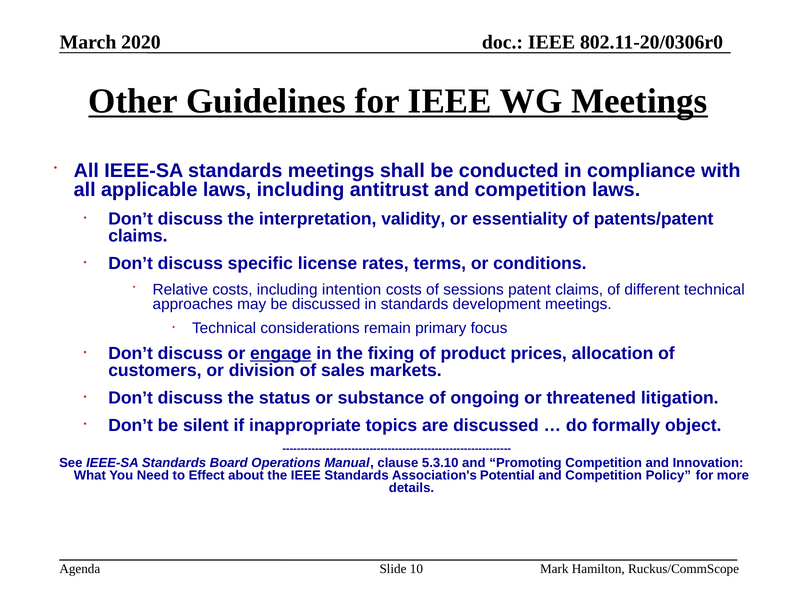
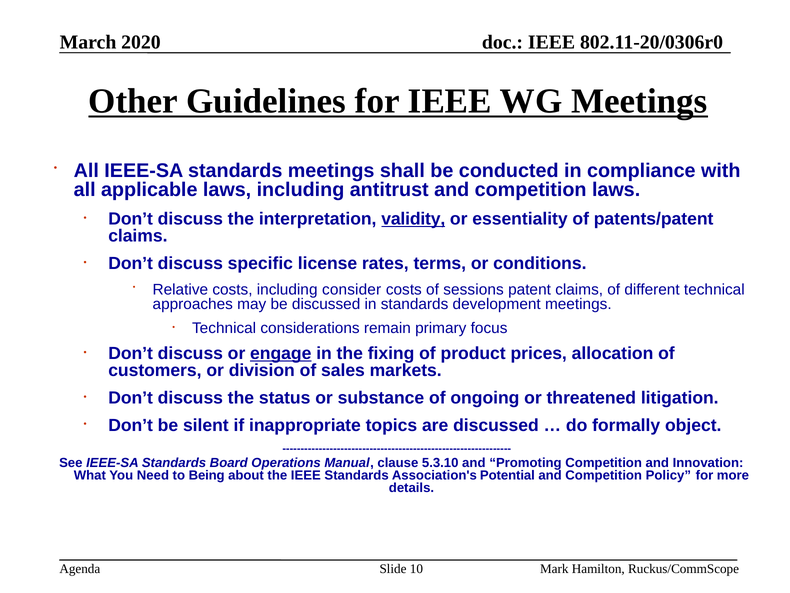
validity underline: none -> present (413, 219)
intention: intention -> consider (352, 289)
Effect: Effect -> Being (207, 475)
